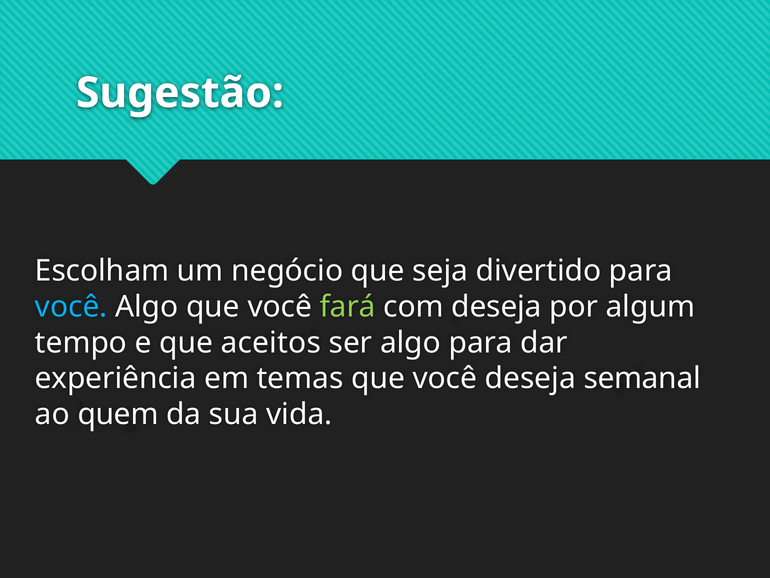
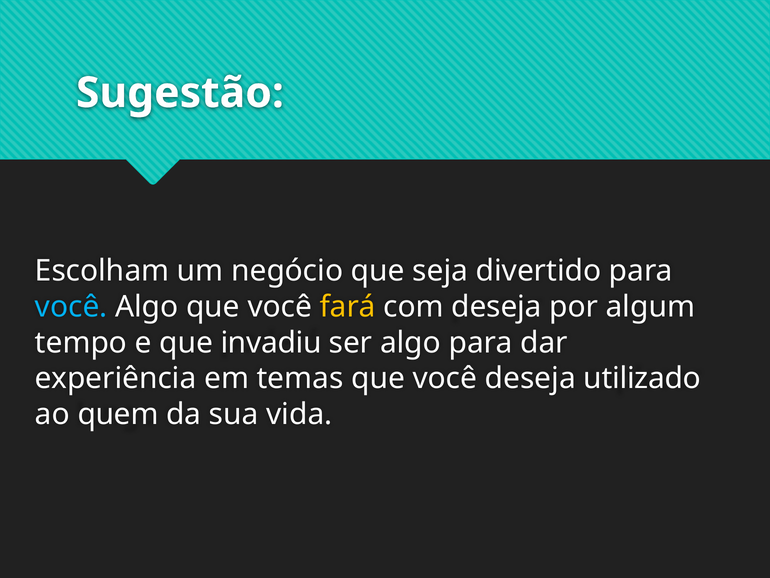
fará colour: light green -> yellow (348, 306)
aceitos: aceitos -> invadiu (271, 342)
semanal: semanal -> utilizado (642, 378)
